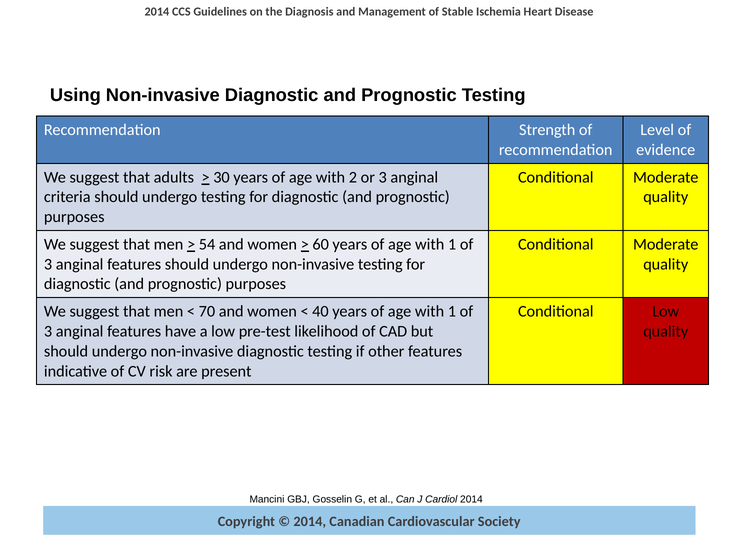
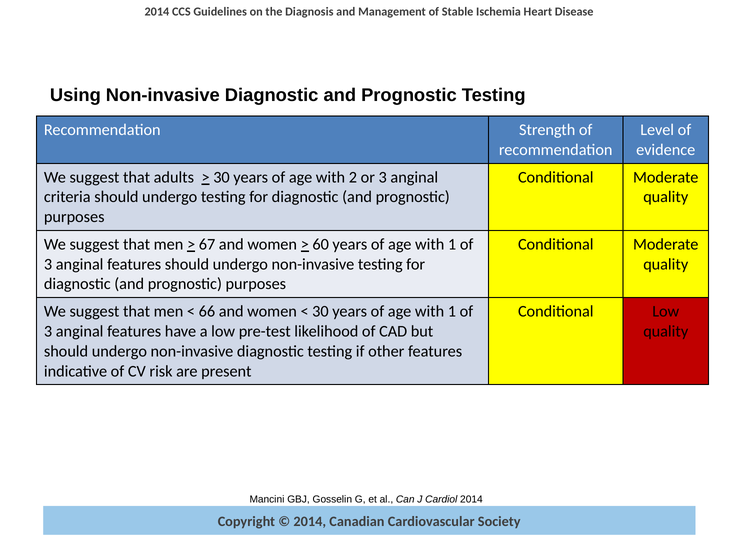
54: 54 -> 67 (207, 244)
70: 70 -> 66 (207, 311)
40: 40 -> 30 (320, 311)
